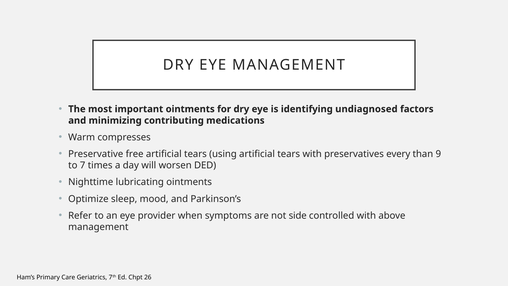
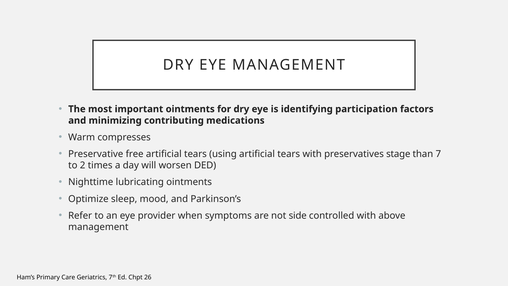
undiagnosed: undiagnosed -> participation (366, 109)
every: every -> stage (398, 154)
9: 9 -> 7 (438, 154)
7: 7 -> 2 (83, 165)
